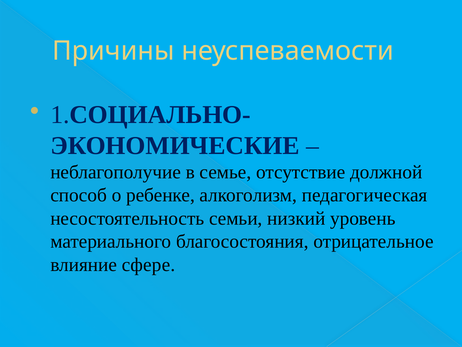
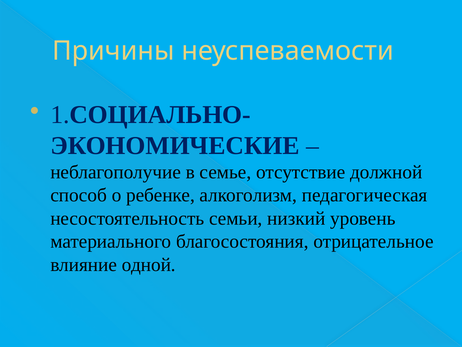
сфере: сфере -> одной (149, 264)
